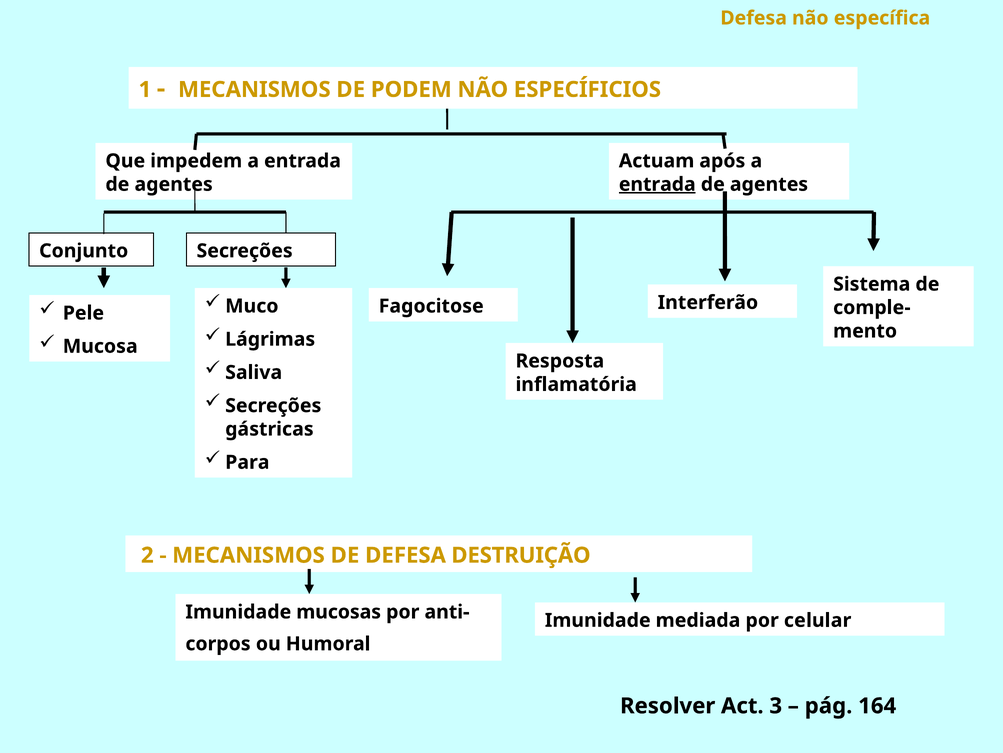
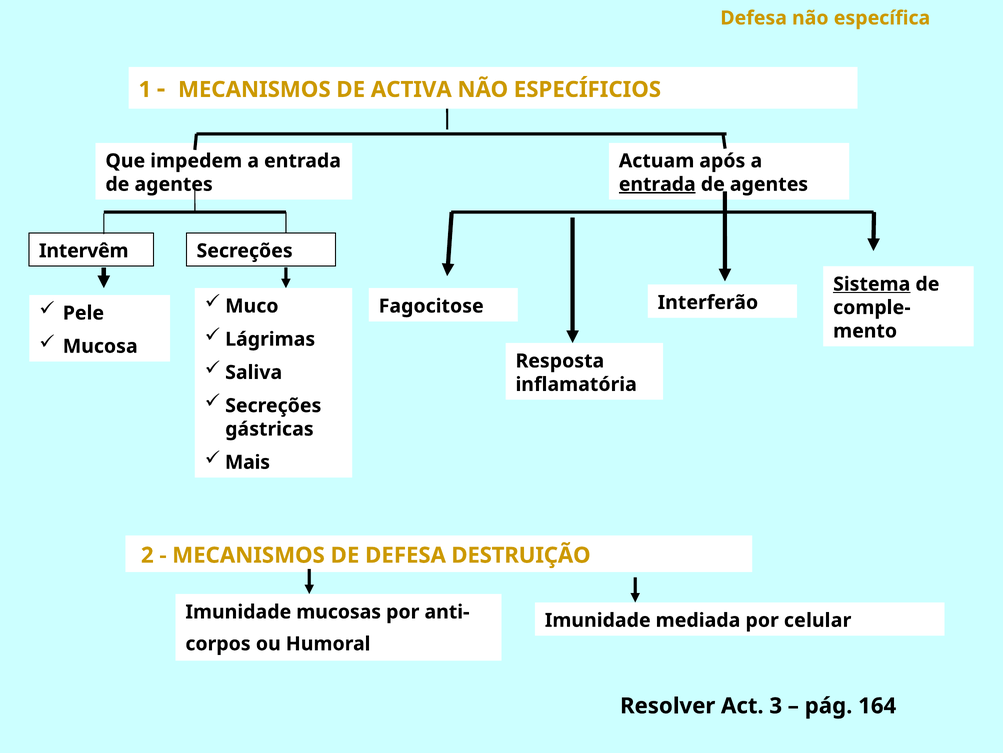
PODEM: PODEM -> ACTIVA (411, 89)
Conjunto: Conjunto -> Intervêm (84, 251)
Sistema underline: none -> present (872, 284)
Para: Para -> Mais (247, 462)
